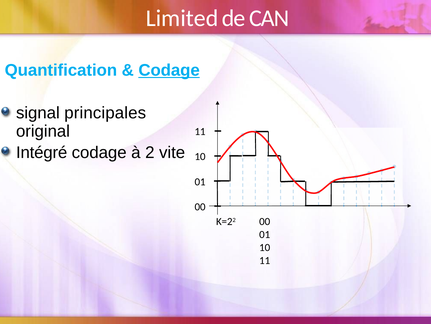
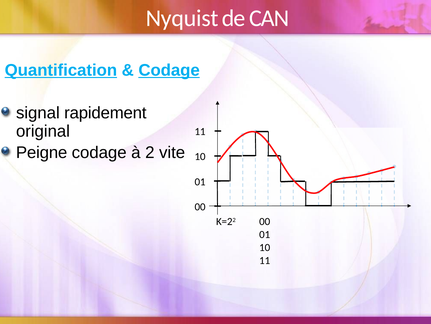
Limited: Limited -> Nyquist (182, 18)
Quantification underline: none -> present (61, 70)
principales: principales -> rapidement (105, 113)
Intégré: Intégré -> Peigne (42, 152)
